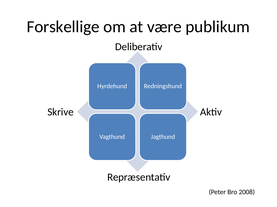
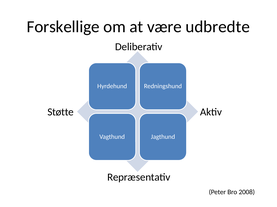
publikum: publikum -> udbredte (218, 27)
Skrive: Skrive -> Støtte (61, 112)
